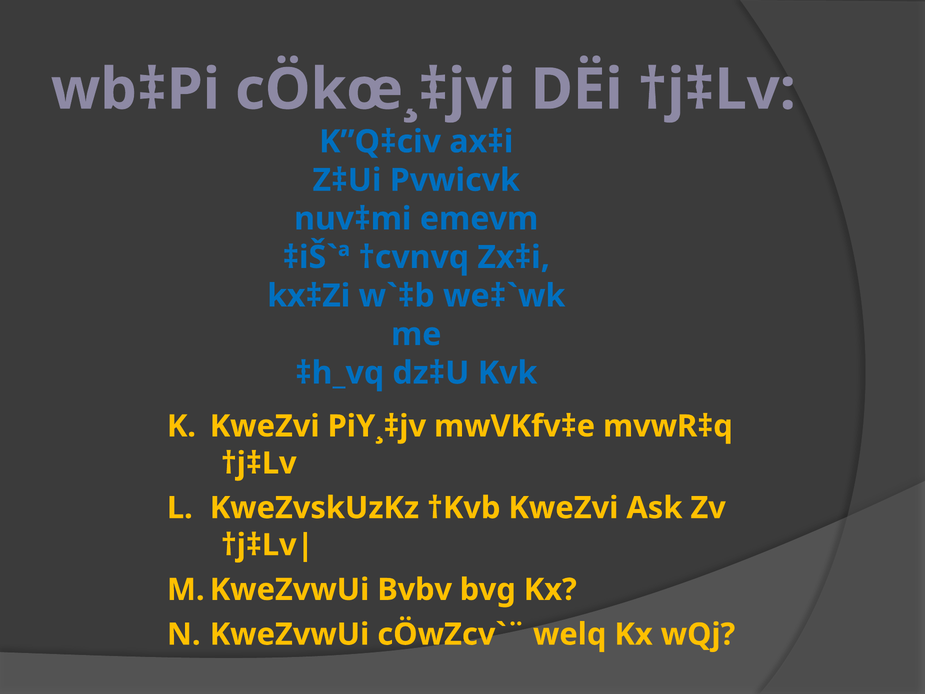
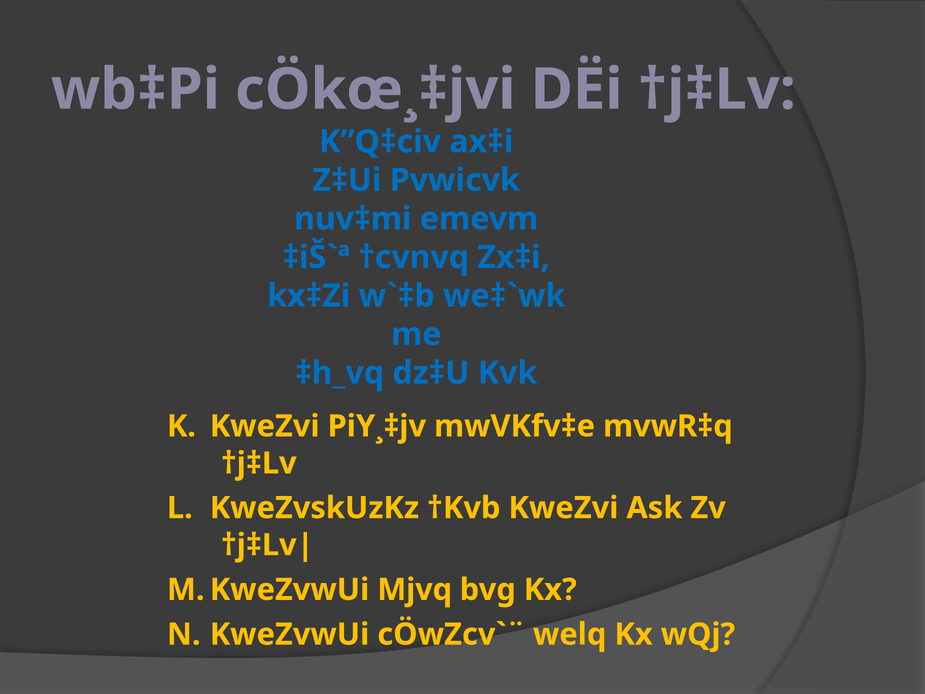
Bvbv: Bvbv -> Mjvq (415, 590)
